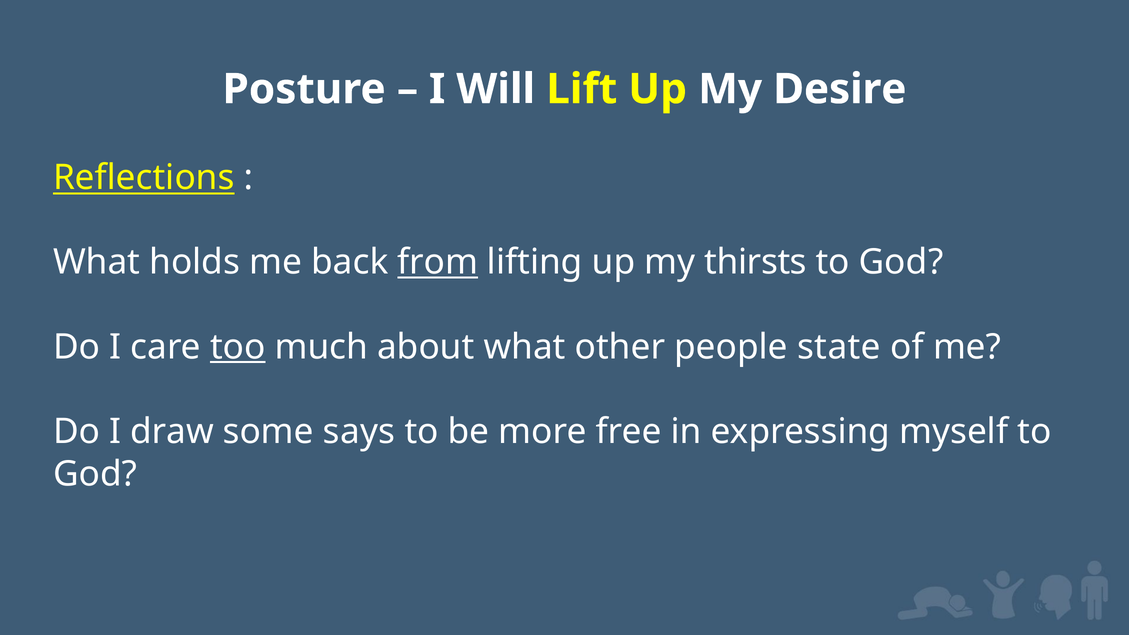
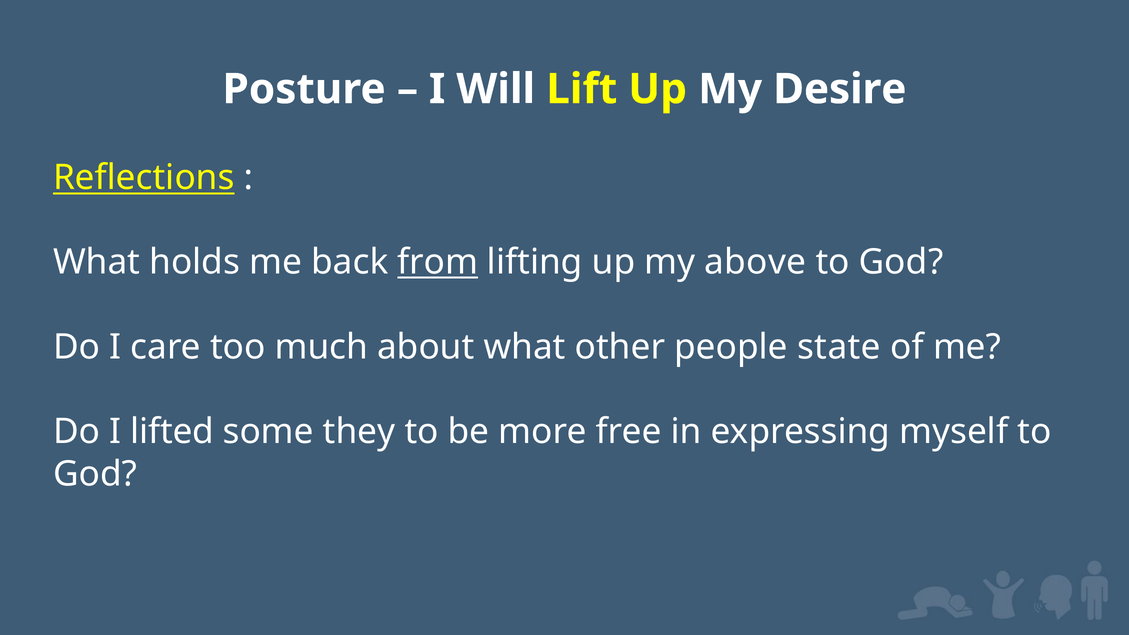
thirsts: thirsts -> above (755, 262)
too underline: present -> none (238, 347)
draw: draw -> lifted (172, 432)
says: says -> they (359, 432)
